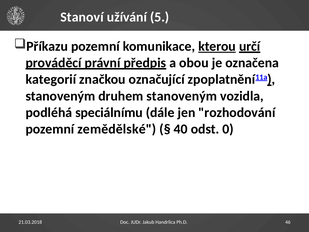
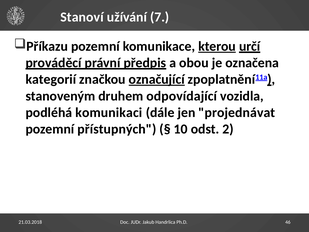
5: 5 -> 7 (160, 17)
označující underline: none -> present (157, 79)
druhem stanoveným: stanoveným -> odpovídající (182, 96)
speciálnímu: speciálnímu -> komunikaci (109, 113)
rozhodování: rozhodování -> projednávat (237, 113)
zemědělské: zemědělské -> přístupných (117, 129)
40: 40 -> 10 (181, 129)
0: 0 -> 2 (228, 129)
